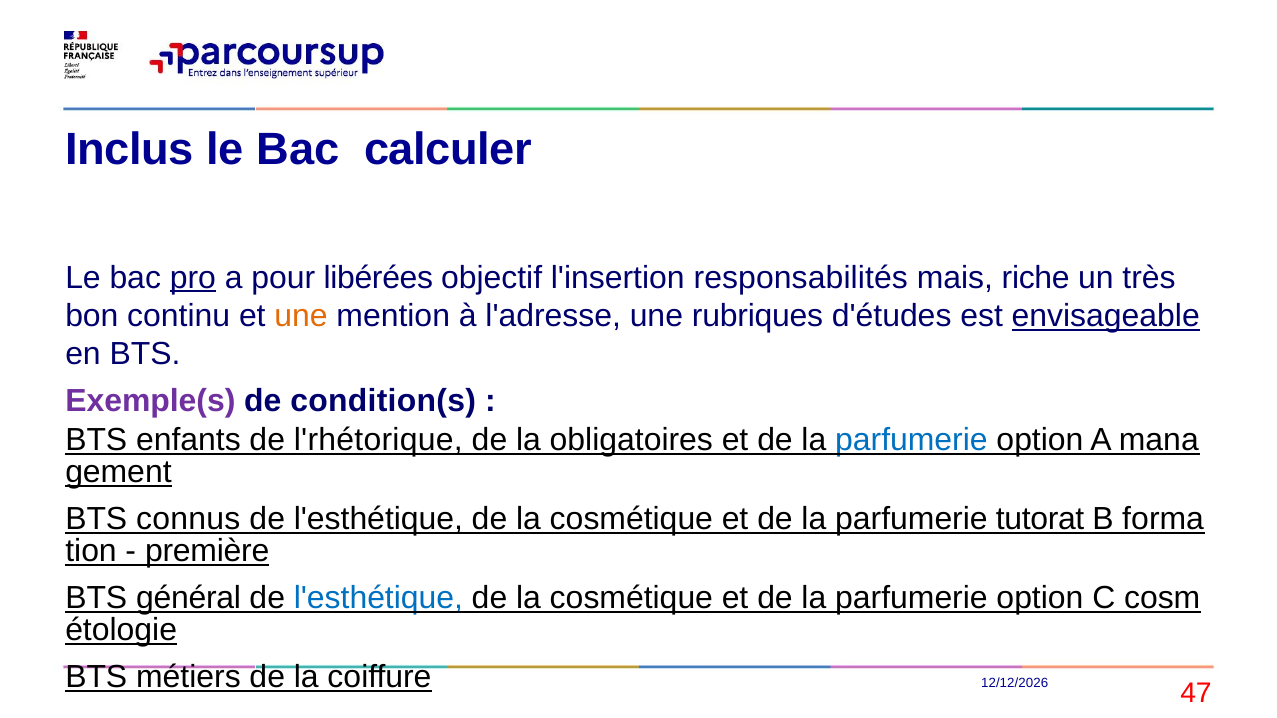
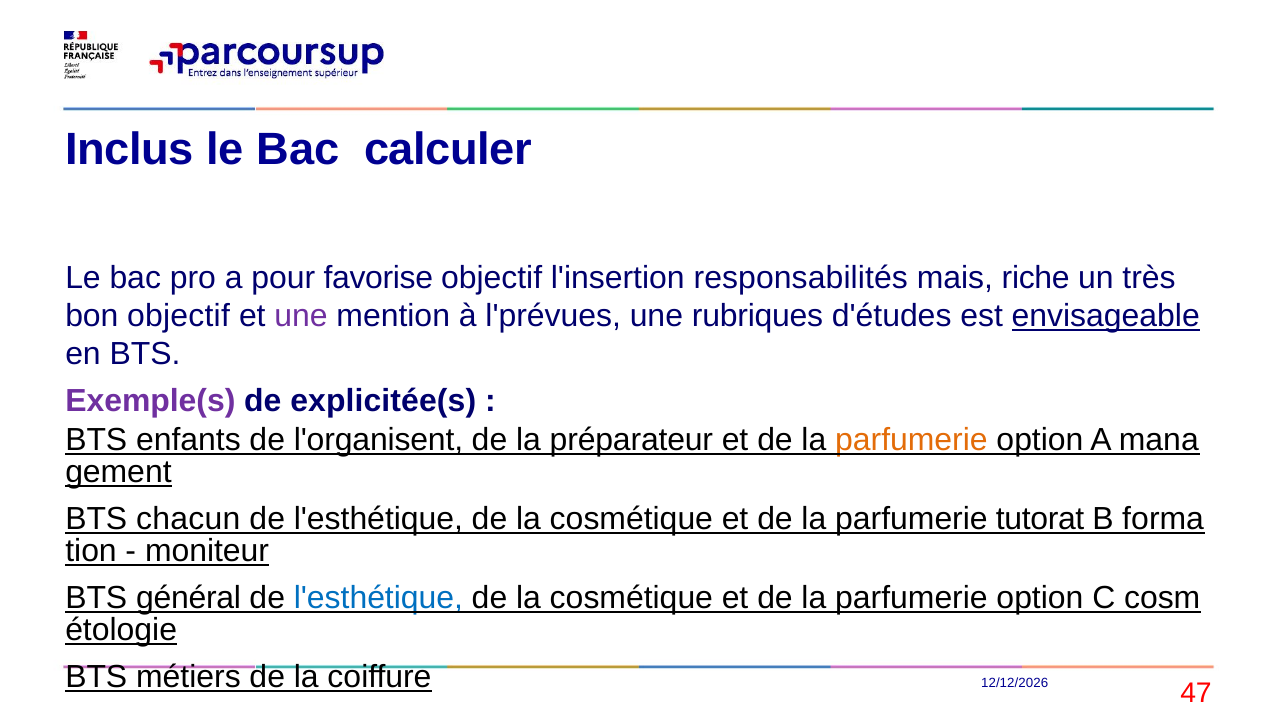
pro underline: present -> none (193, 278)
libérées: libérées -> favorise (378, 278)
bon continu: continu -> objectif (179, 316)
une colour: orange -> purple (301, 316)
l'adresse: l'adresse -> l'prévues (553, 316)
condition(s: condition(s -> explicitée(s (383, 402)
l'rhétorique: l'rhétorique -> l'organisent (378, 440)
obligatoires: obligatoires -> préparateur (631, 440)
parfumerie colour: blue -> orange (911, 440)
connus: connus -> chacun (188, 519)
première: première -> moniteur (207, 551)
